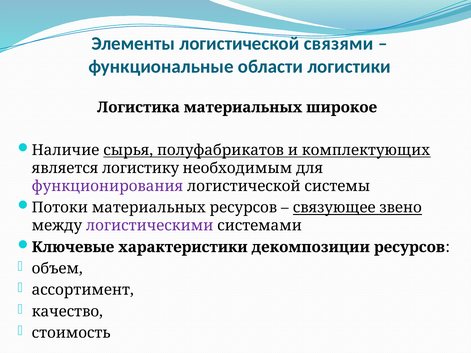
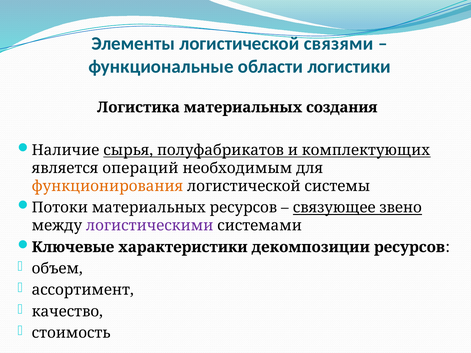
широкое: широкое -> создания (342, 107)
логистику: логистику -> операций (140, 168)
функционирования colour: purple -> orange (107, 186)
